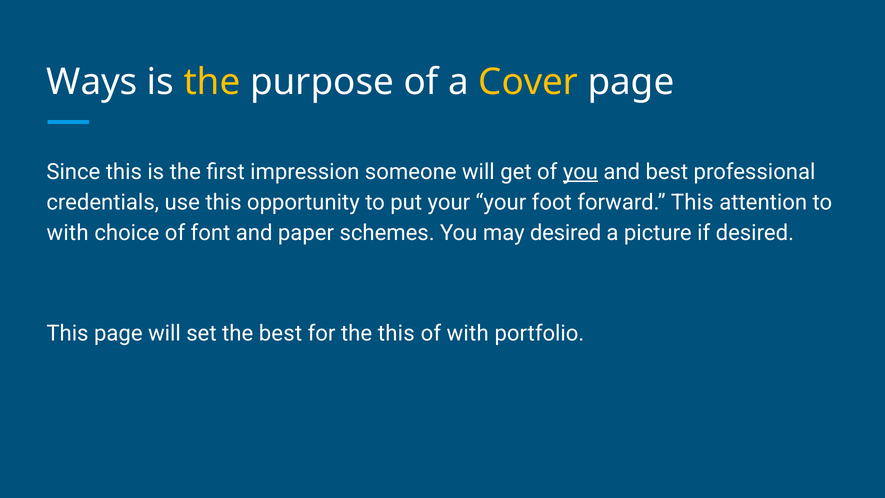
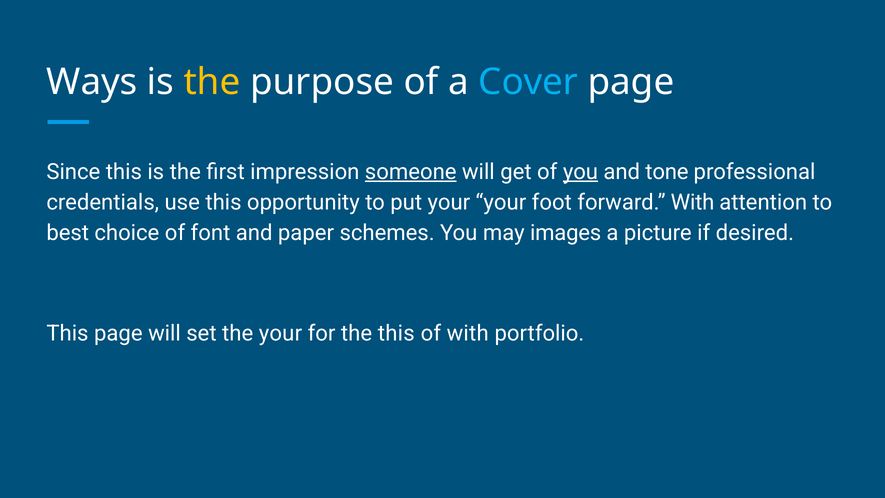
Cover colour: yellow -> light blue (528, 82)
someone underline: none -> present (411, 172)
and best: best -> tone (667, 172)
forward This: This -> With (693, 202)
with: with -> best (68, 233)
may desired: desired -> images (566, 233)
the best: best -> your (280, 333)
